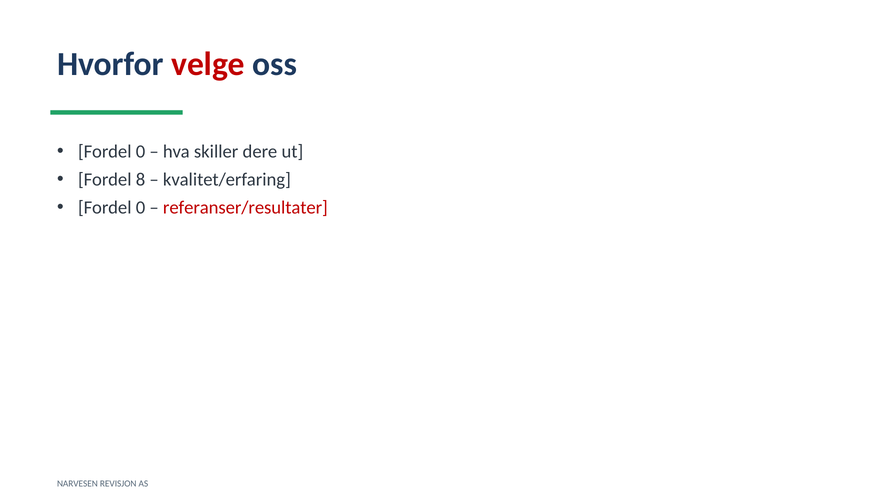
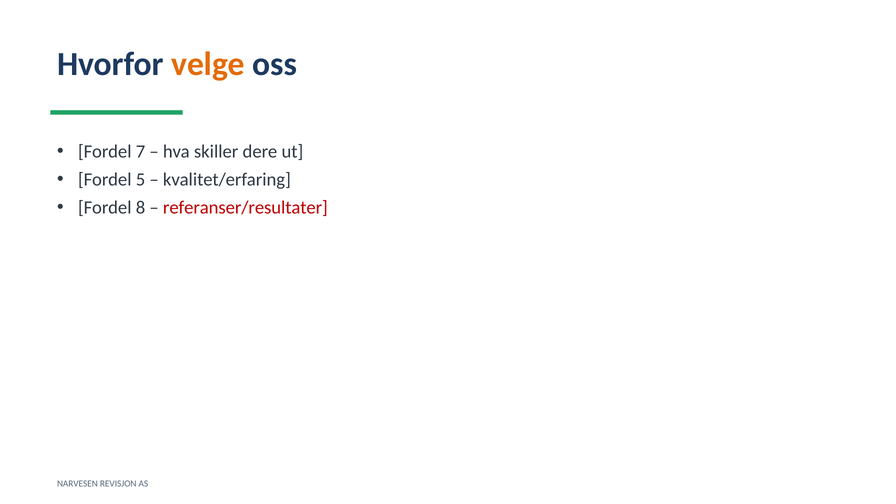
velge colour: red -> orange (208, 64)
0: 0 -> 7 (141, 152)
8: 8 -> 5 (141, 180)
0: 0 -> 8 (141, 208)
